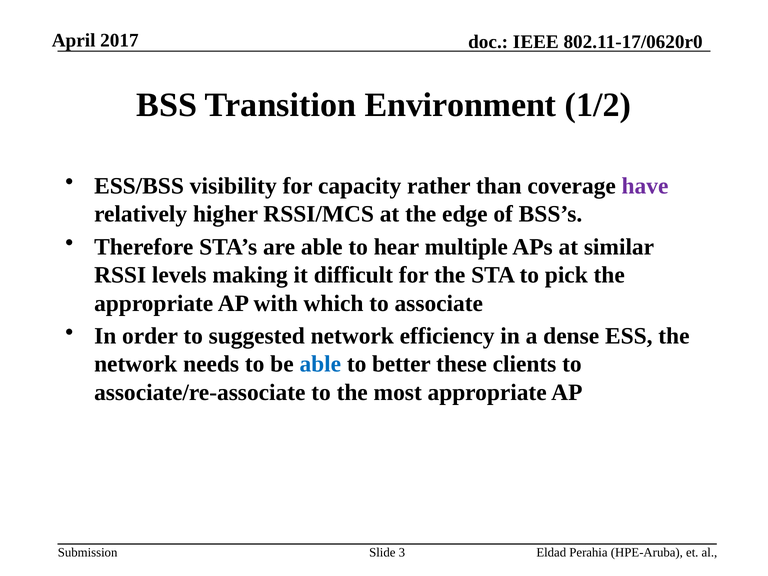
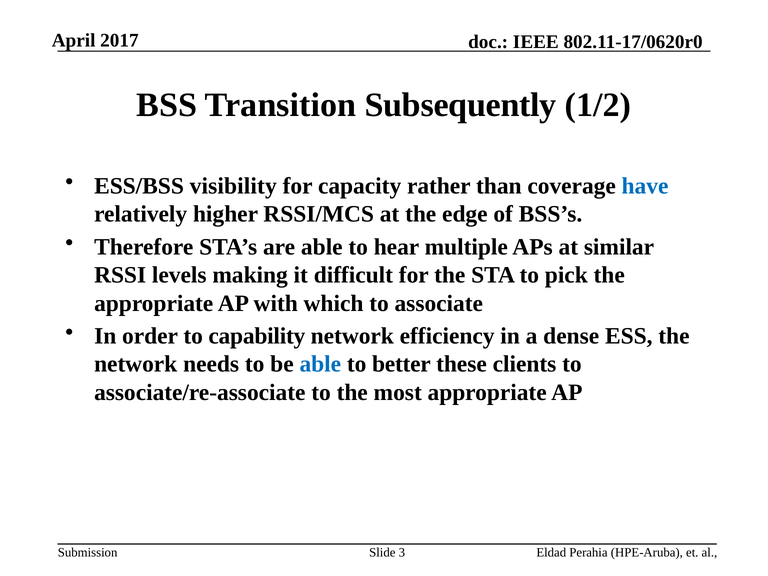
Environment: Environment -> Subsequently (461, 105)
have colour: purple -> blue (645, 186)
suggested: suggested -> capability (257, 336)
